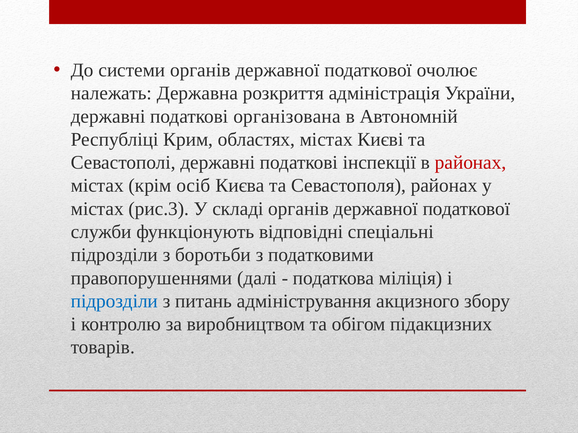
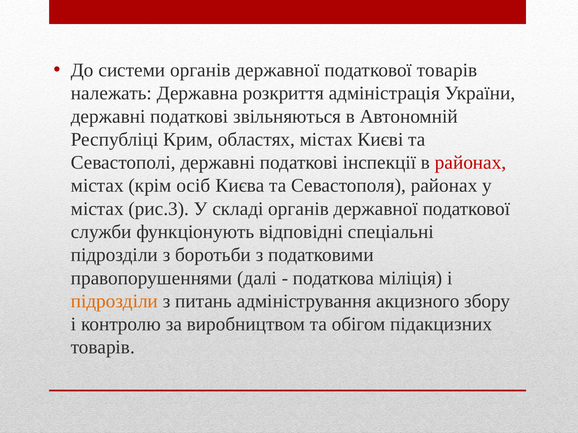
податкової очолює: очолює -> товарів (447, 70)
організована: організована -> звільняються (287, 116)
підрозділи colour: blue -> orange (114, 301)
